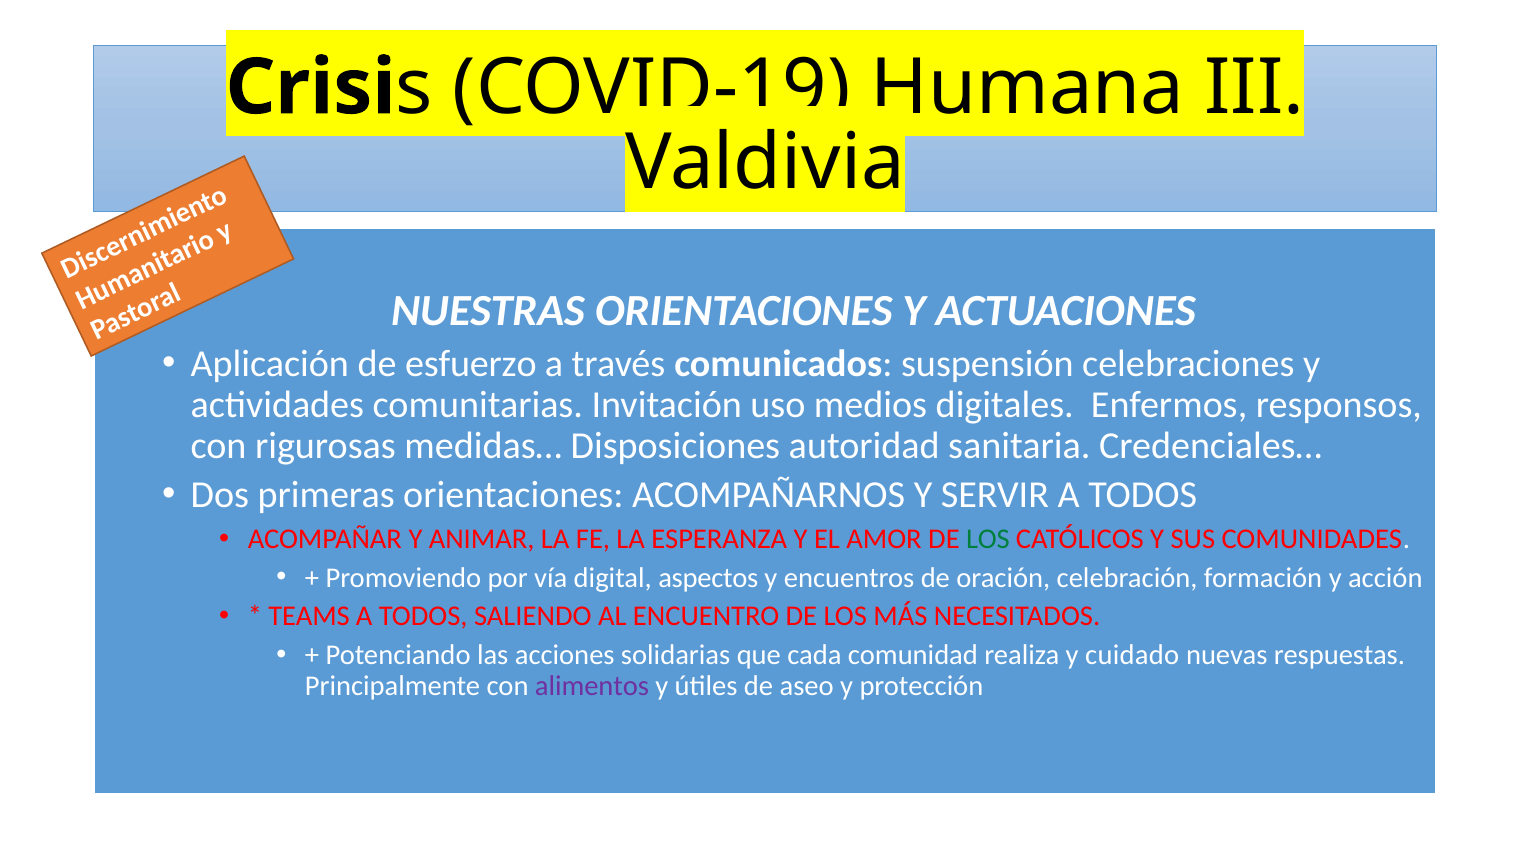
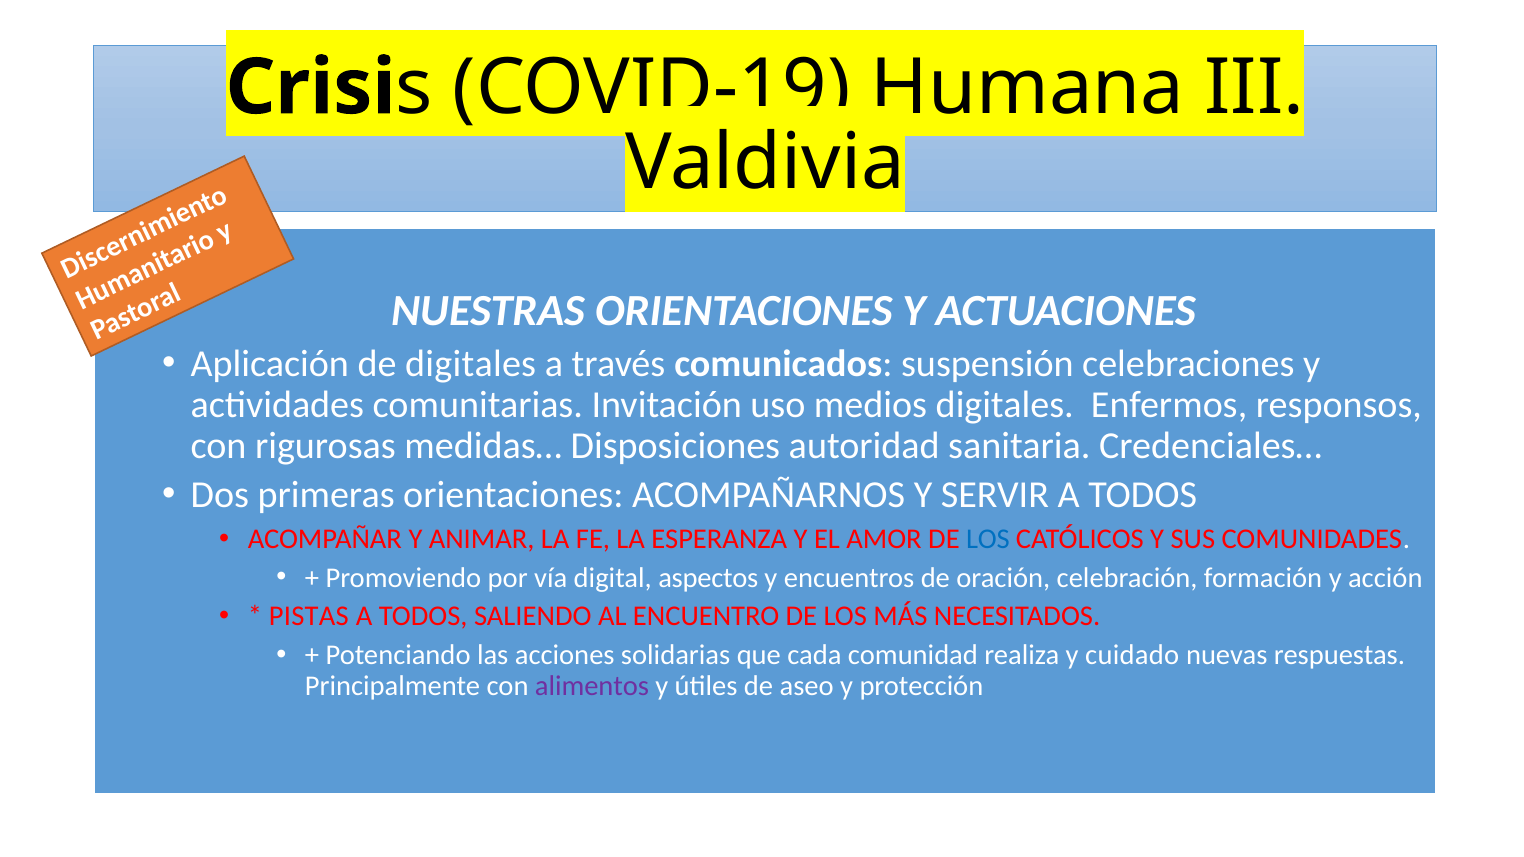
de esfuerzo: esfuerzo -> digitales (471, 364)
LOS colour: green -> blue (988, 539)
TEAMS: TEAMS -> PISTAS (309, 617)
